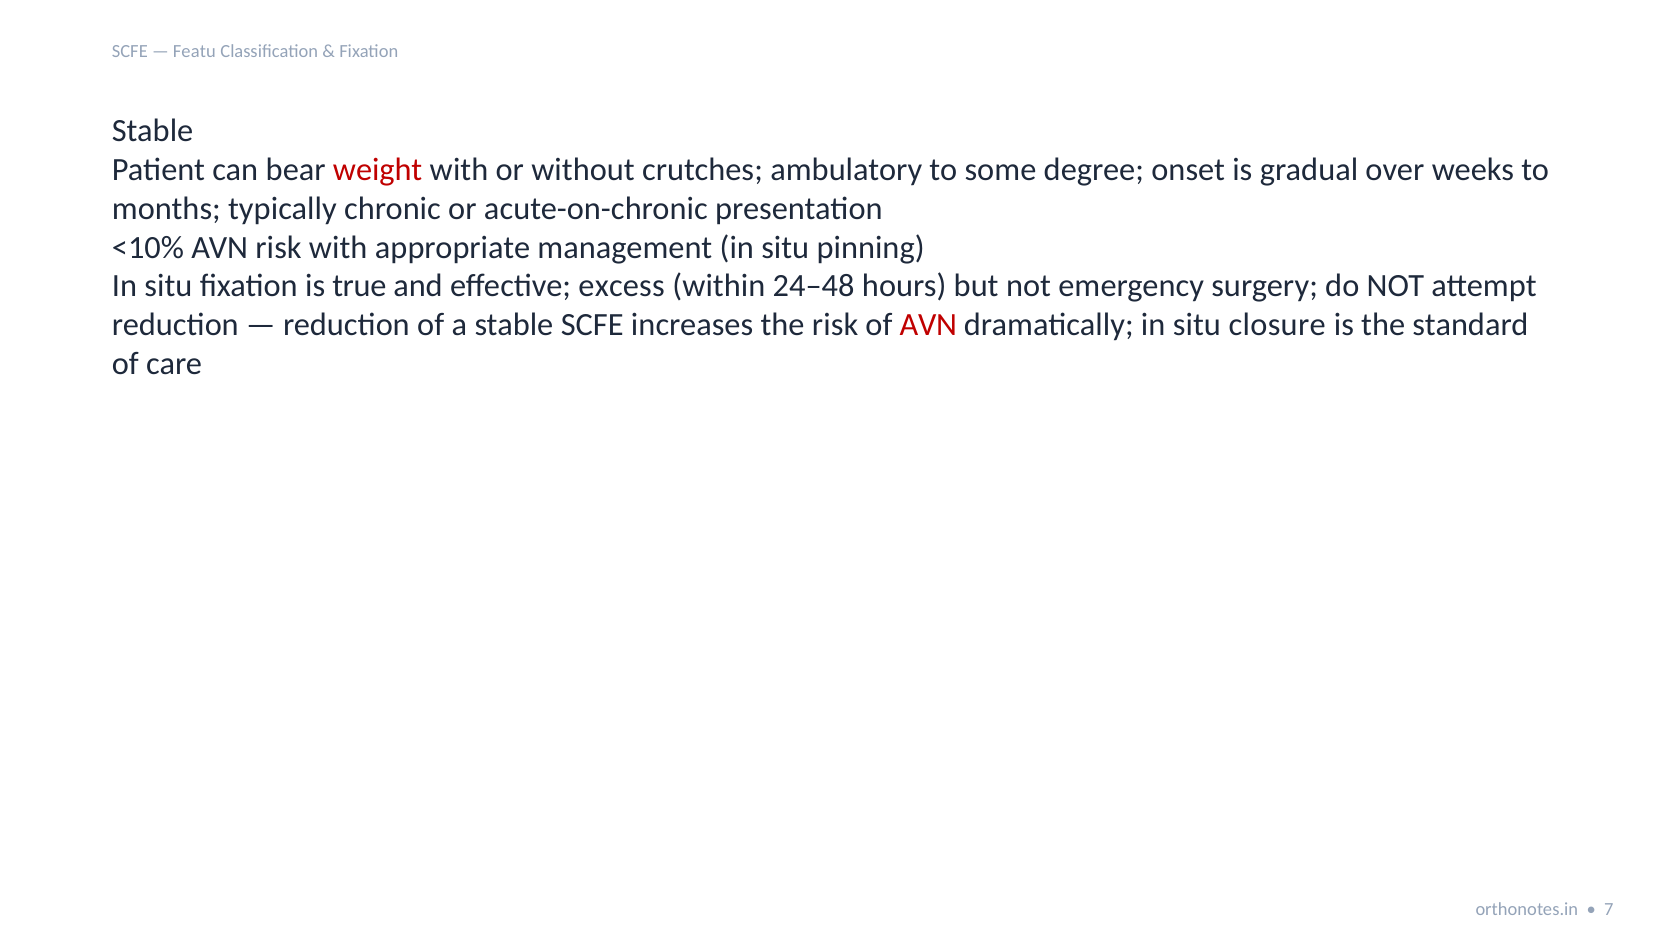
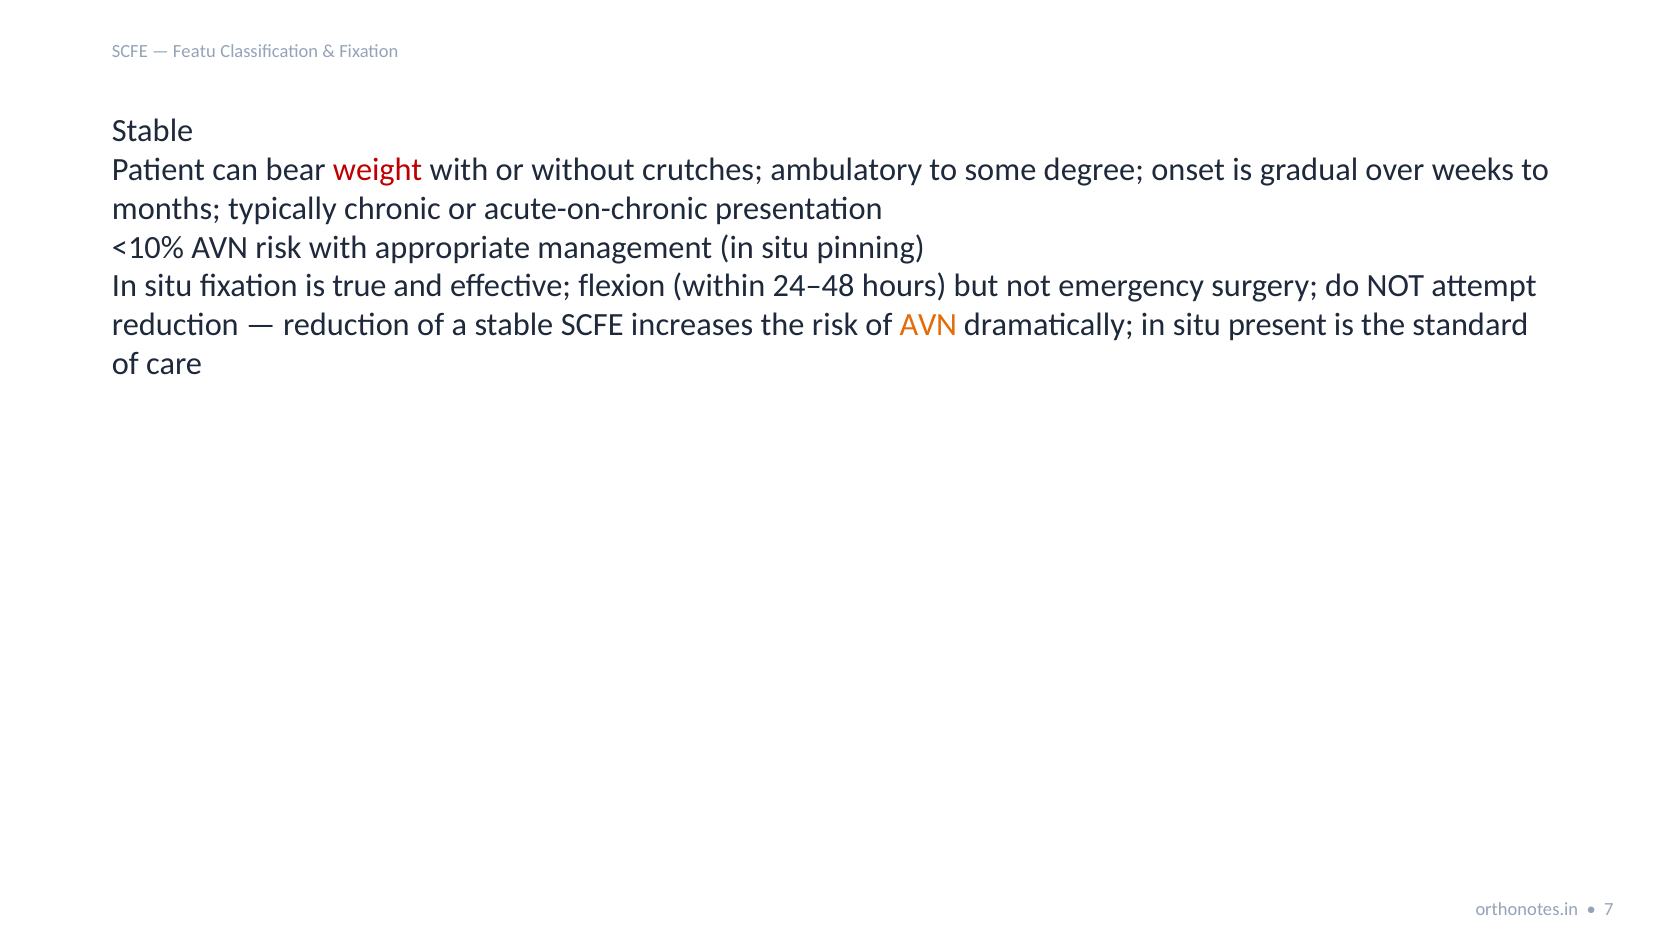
excess: excess -> flexion (622, 286)
AVN colour: red -> orange (928, 325)
closure: closure -> present (1278, 325)
